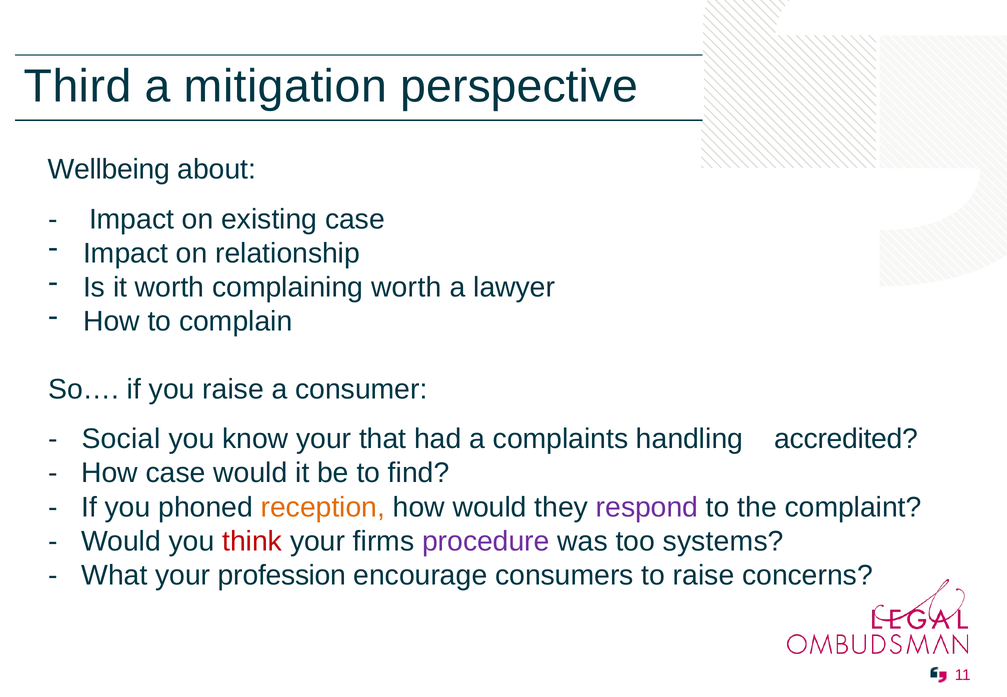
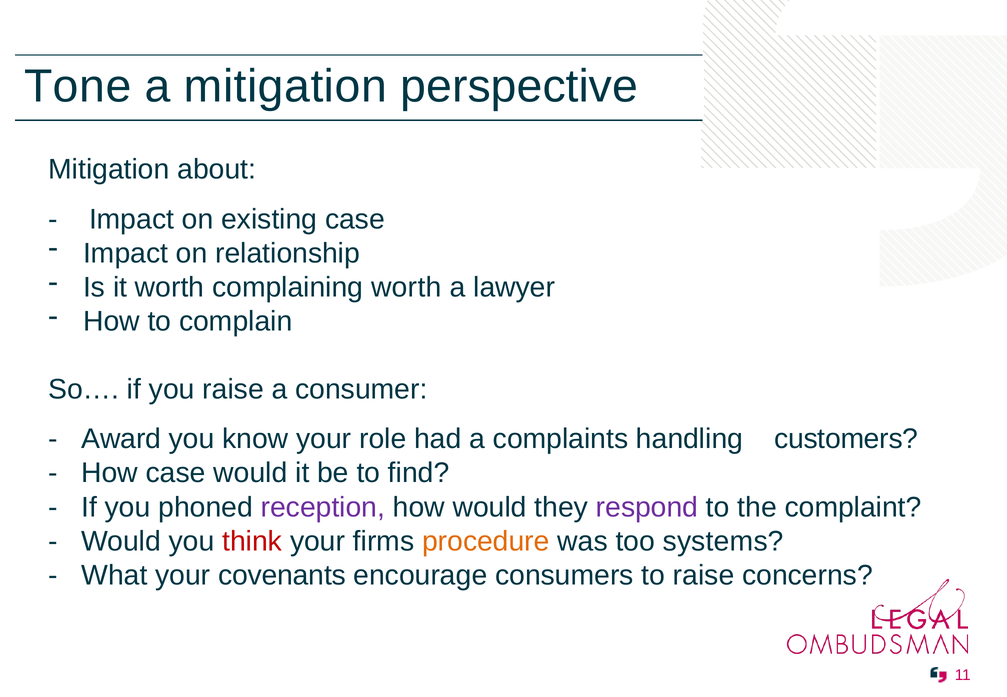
Third: Third -> Tone (78, 87)
Wellbeing: Wellbeing -> Mitigation (109, 170)
Social: Social -> Award (121, 439)
that: that -> role (383, 439)
accredited: accredited -> customers (846, 439)
reception colour: orange -> purple (323, 507)
procedure colour: purple -> orange (486, 541)
profession: profession -> covenants (282, 575)
